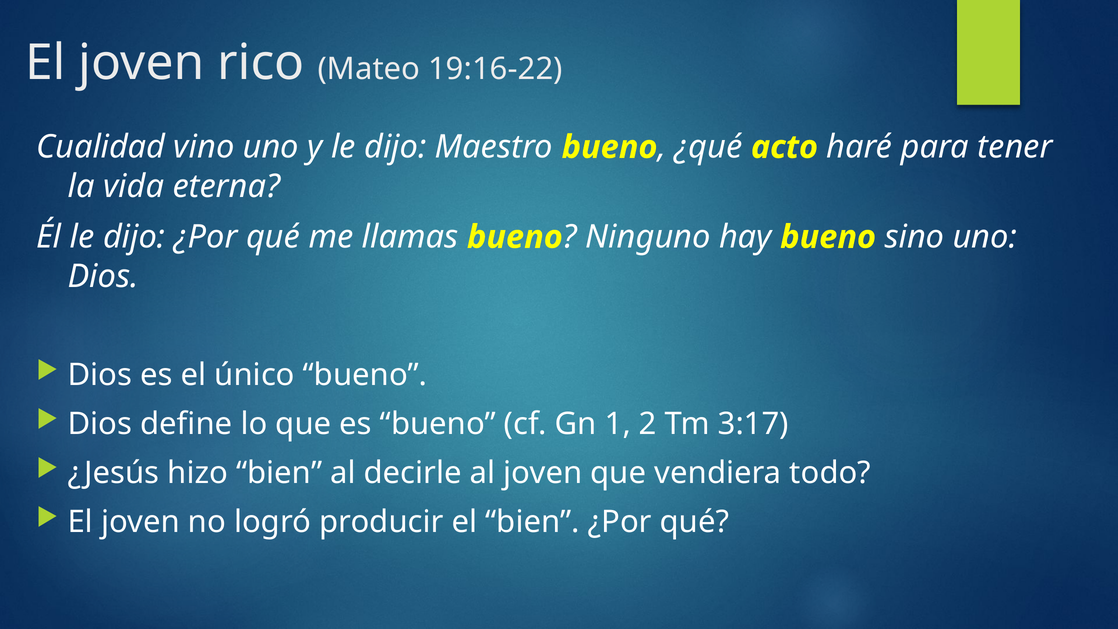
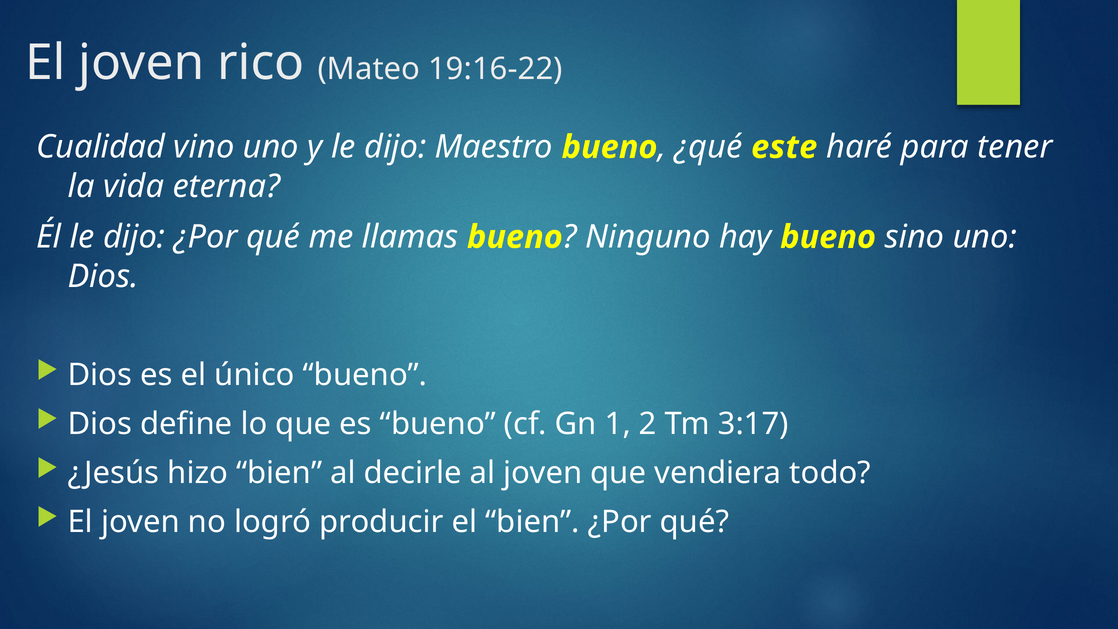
acto: acto -> este (784, 147)
